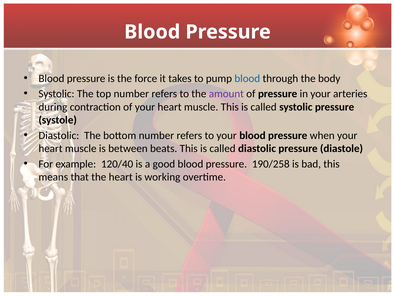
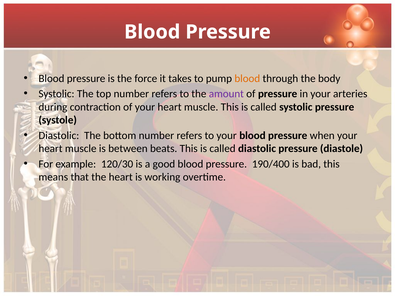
blood colour: blue -> orange (247, 78)
120/40: 120/40 -> 120/30 (117, 164)
190/258: 190/258 -> 190/400 (271, 164)
